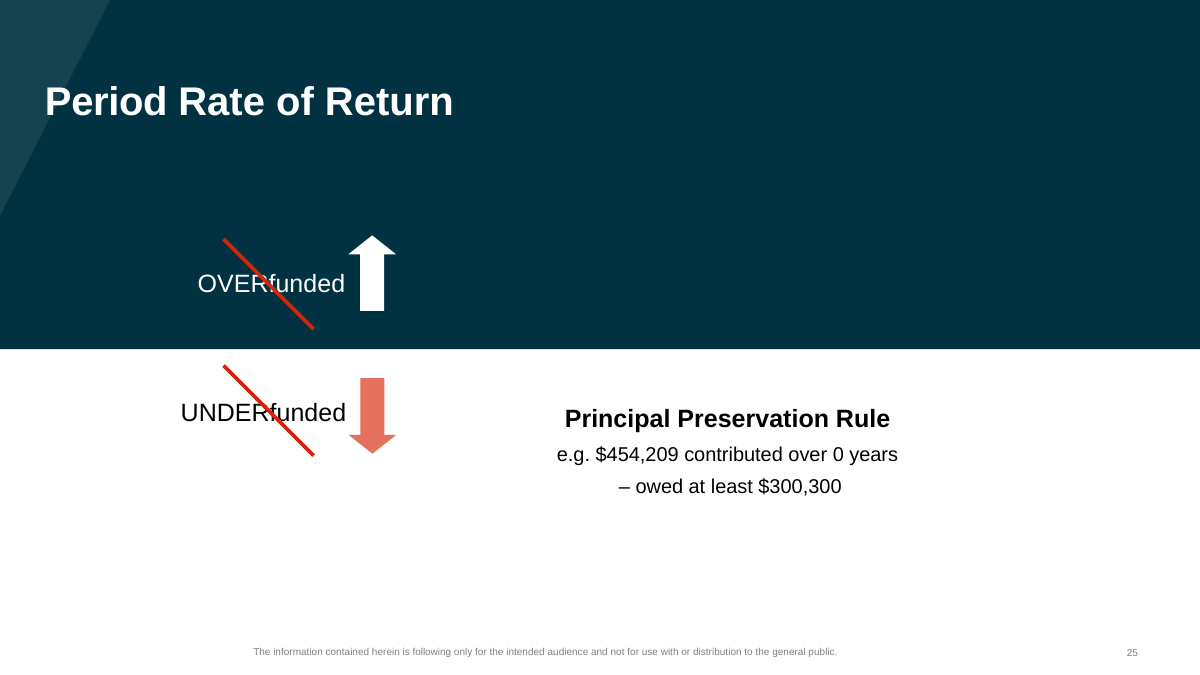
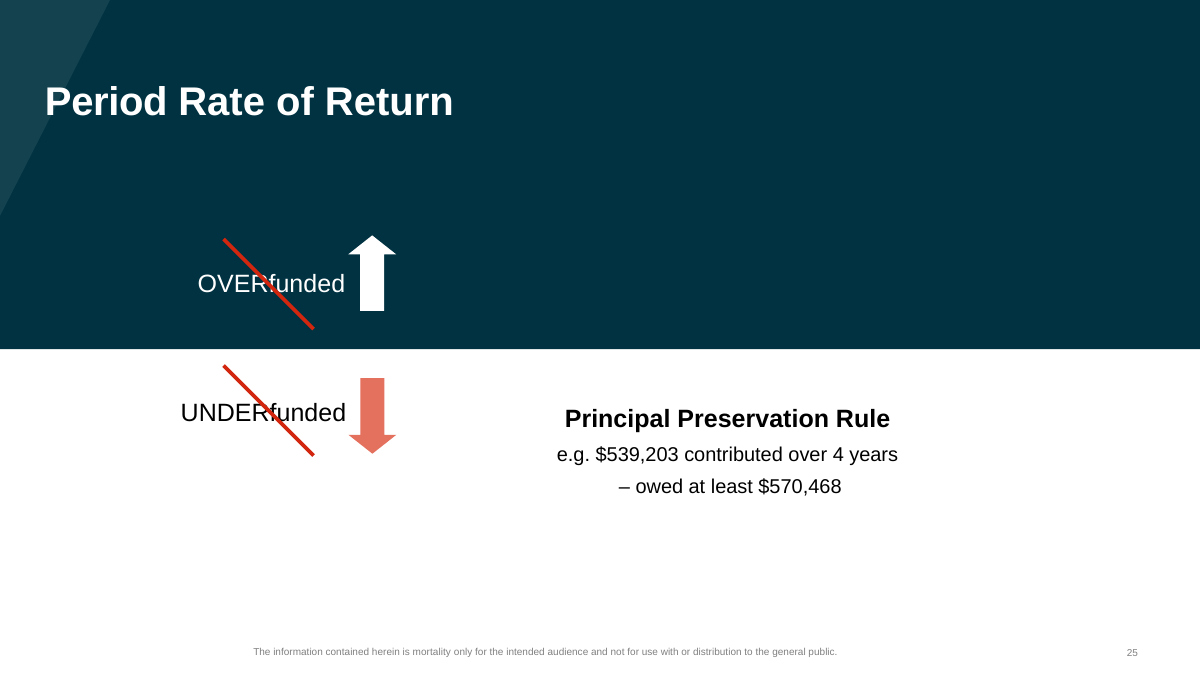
$454,209: $454,209 -> $539,203 (637, 455)
0: 0 -> 4 (838, 455)
$300,300: $300,300 -> $570,468 (800, 487)
following: following -> mortality (432, 652)
